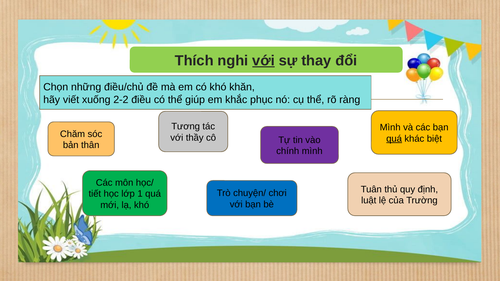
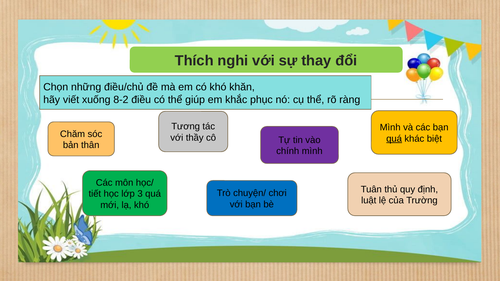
với underline: present -> none (264, 61)
2-2: 2-2 -> 8-2 (121, 100)
1: 1 -> 3 (140, 194)
